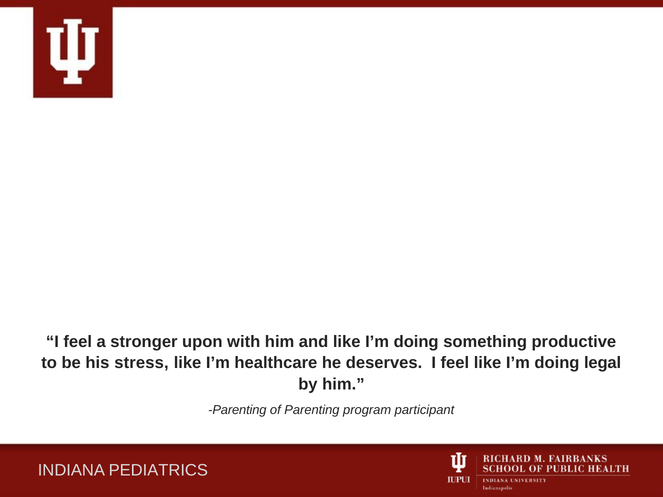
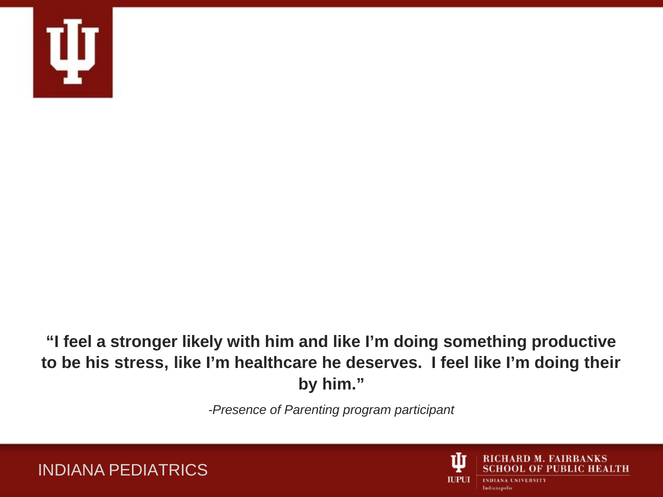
upon: upon -> likely (202, 342)
legal: legal -> their (602, 363)
Parenting: Parenting -> Presence (237, 410)
